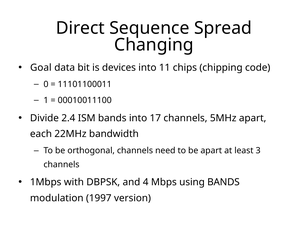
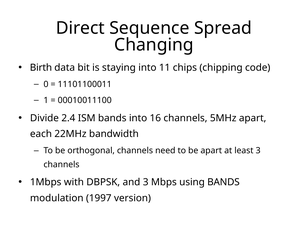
Goal: Goal -> Birth (41, 68)
devices: devices -> staying (119, 68)
17: 17 -> 16 (155, 118)
and 4: 4 -> 3 (146, 182)
